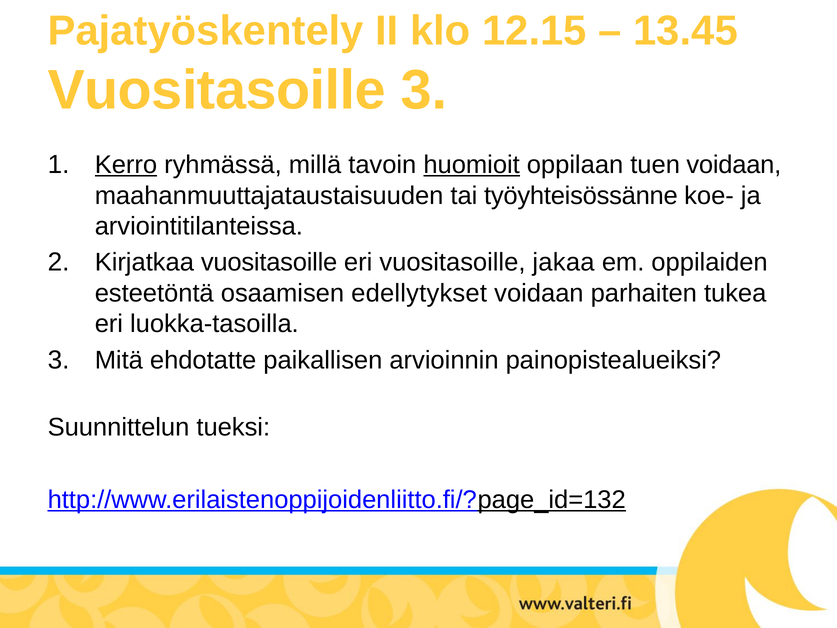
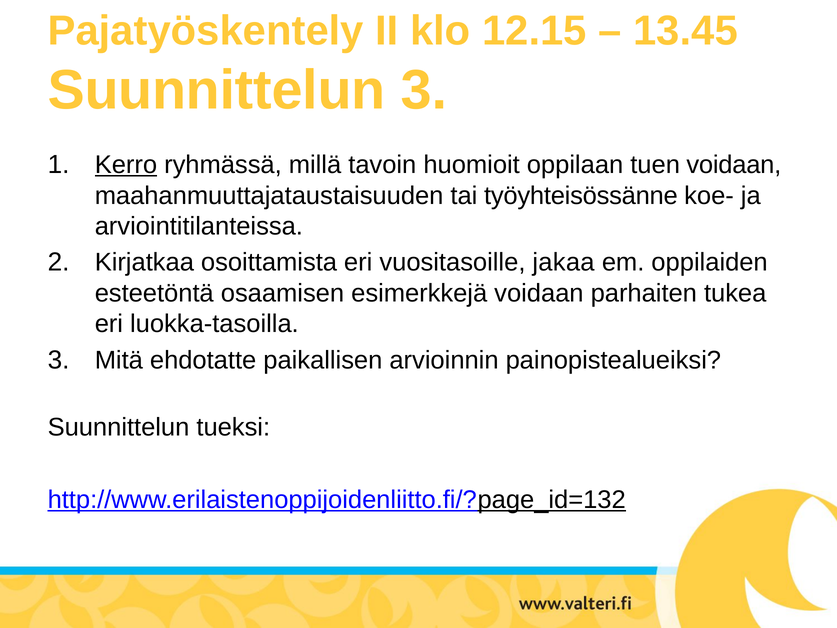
Vuositasoille: Vuositasoille -> Suunnittelun (217, 90)
huomioit underline: present -> none (472, 165)
Kirjatkaa vuositasoille: vuositasoille -> osoittamista (269, 262)
edellytykset: edellytykset -> esimerkkejä (419, 293)
